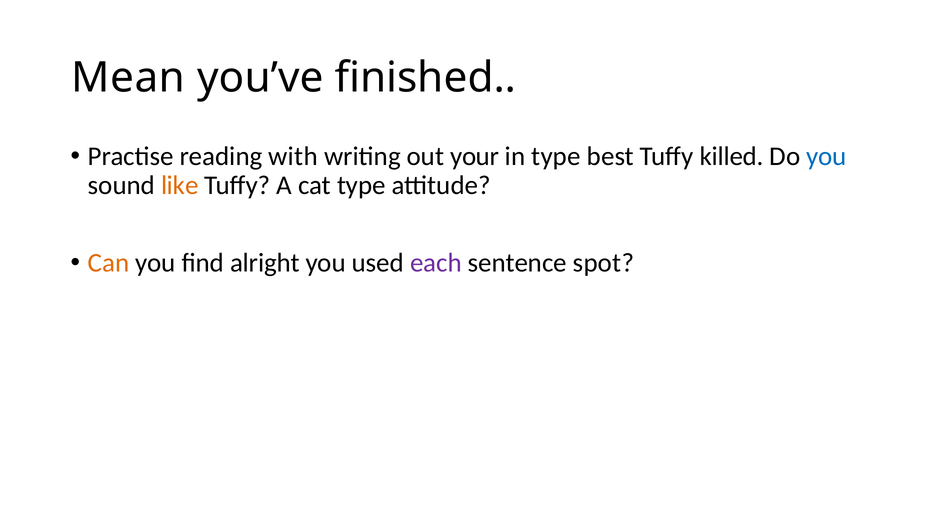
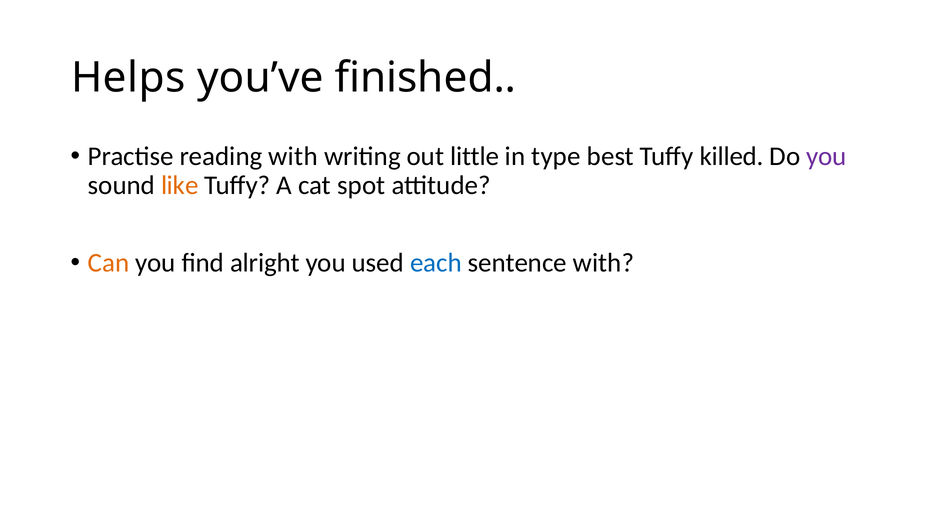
Mean: Mean -> Helps (128, 78)
your: your -> little (475, 156)
you colour: blue -> purple (826, 156)
cat type: type -> spot (361, 186)
each colour: purple -> blue (436, 263)
sentence spot: spot -> with (604, 263)
